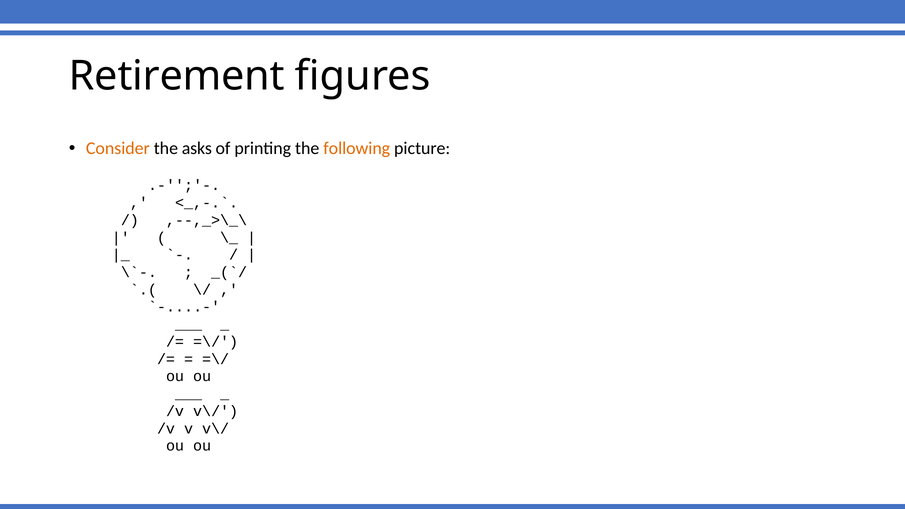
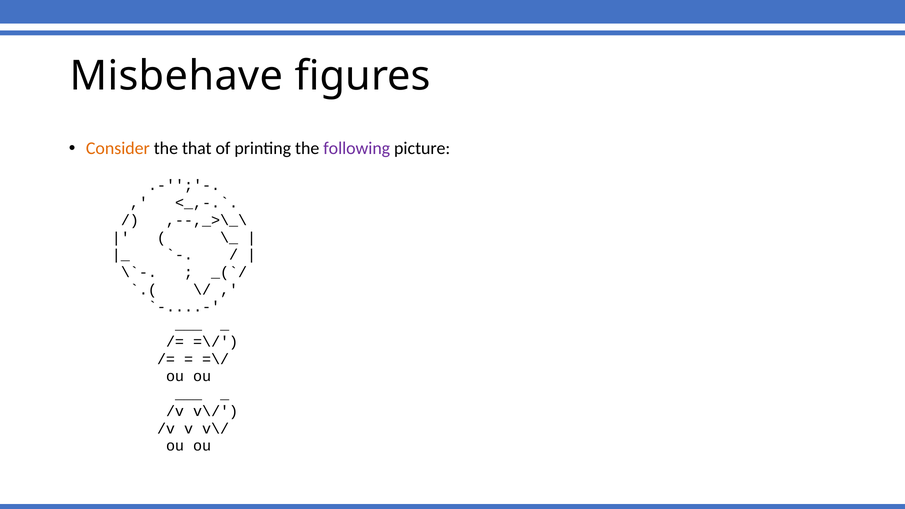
Retirement: Retirement -> Misbehave (176, 76)
asks: asks -> that (197, 148)
following colour: orange -> purple (357, 148)
